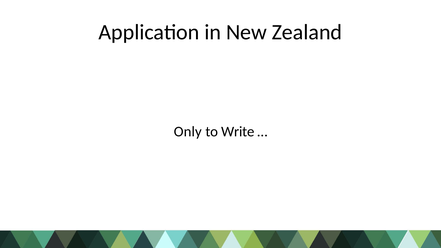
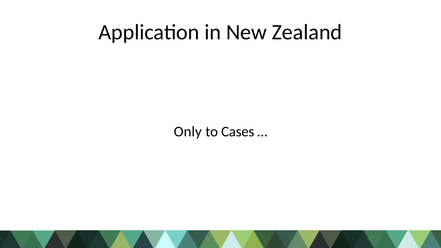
Write: Write -> Cases (238, 132)
